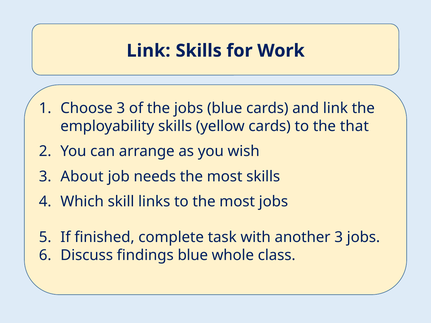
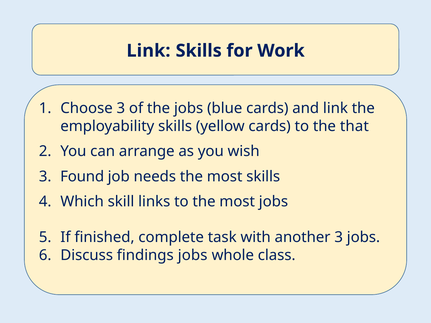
About: About -> Found (82, 177)
findings blue: blue -> jobs (193, 256)
